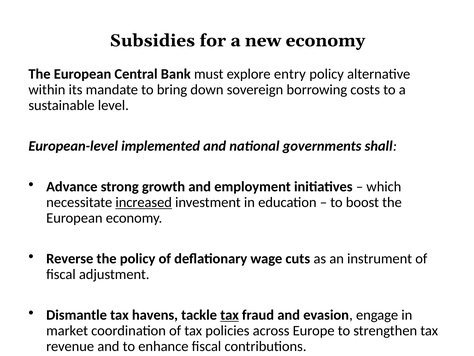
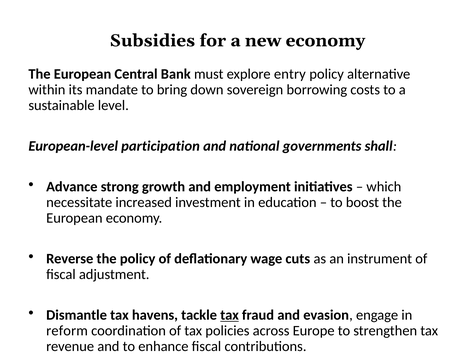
implemented: implemented -> participation (161, 146)
increased underline: present -> none (144, 202)
market: market -> reform (67, 330)
